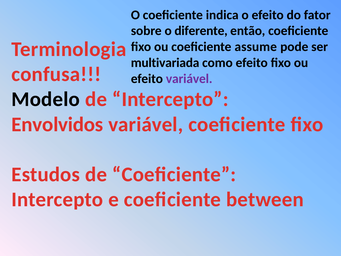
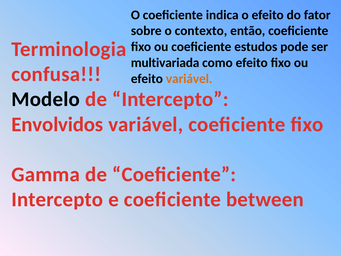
diferente: diferente -> contexto (201, 31)
assume: assume -> estudos (256, 47)
variável colour: purple -> orange (189, 79)
Estudos: Estudos -> Gamma (46, 174)
